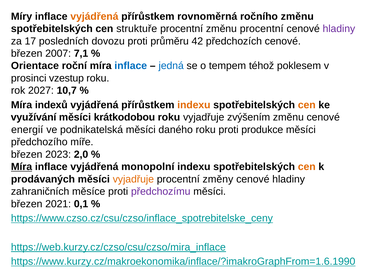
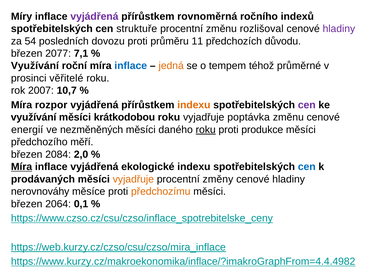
vyjádřená colour: orange -> purple (94, 16)
ročního změnu: změnu -> indexů (297, 16)
změnu procentní: procentní -> rozlišoval (262, 29)
17: 17 -> 54 (30, 41)
42: 42 -> 11 (197, 41)
předchozích cenové: cenové -> důvodu (283, 41)
2007: 2007 -> 2077 (58, 53)
Orientace: Orientace -> Využívání (35, 66)
jedná colour: blue -> orange (171, 66)
poklesem: poklesem -> průměrné (299, 66)
vzestup: vzestup -> věřitelé (66, 78)
2027: 2027 -> 2007 (41, 90)
indexů: indexů -> rozpor (51, 105)
cen colour: orange -> purple (307, 105)
zvýšením: zvýšením -> poptávka (249, 117)
podnikatelská: podnikatelská -> nezměněných (92, 129)
roku underline: none -> present (206, 129)
míře: míře -> měří (82, 142)
2023: 2023 -> 2084 (58, 154)
monopolní: monopolní -> ekologické (148, 166)
cen colour: orange -> blue (307, 166)
zahraničních: zahraničních -> nerovnováhy (40, 191)
předchozímu colour: purple -> orange (161, 191)
2021: 2021 -> 2064 (58, 204)
https://www.kurzy.cz/makroekonomika/inflace/?imakroGraphFrom=1.6.1990: https://www.kurzy.cz/makroekonomika/inflace/?imakroGraphFrom=1.6.1990 -> https://www.kurzy.cz/makroekonomika/inflace/?imakroGraphFrom=4.4.4982 (183, 261)
